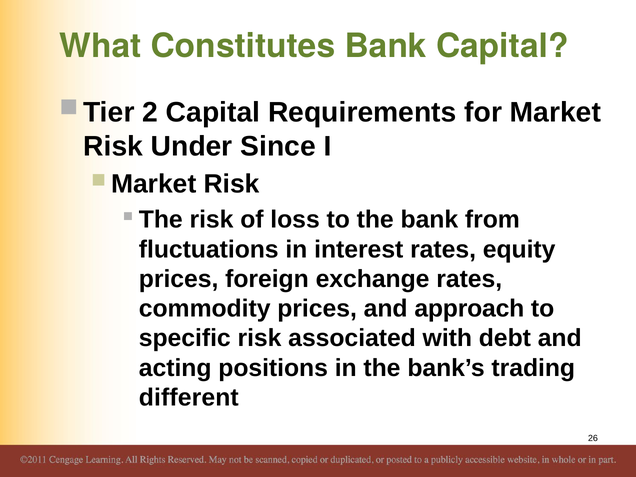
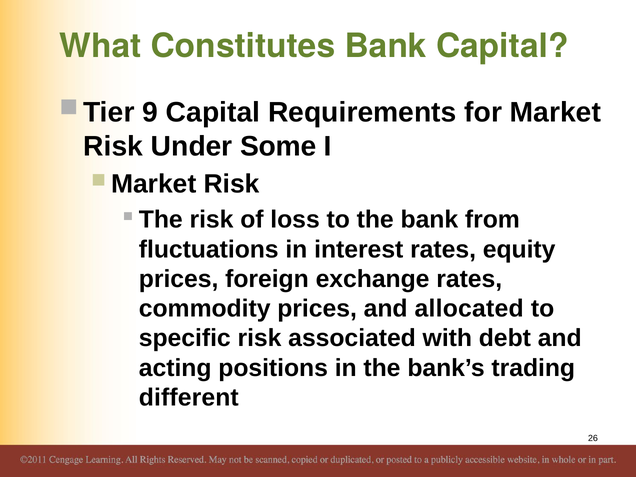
2: 2 -> 9 (150, 112)
Since: Since -> Some (278, 146)
approach: approach -> allocated (469, 309)
